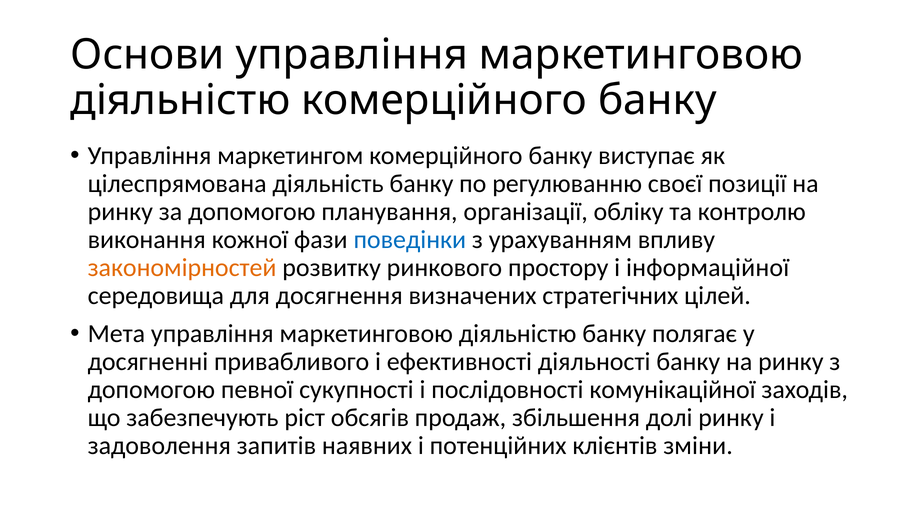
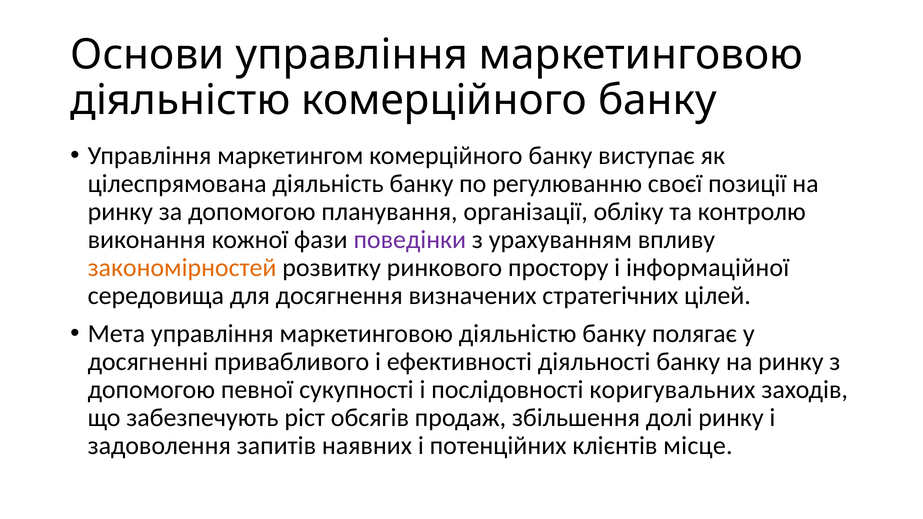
поведінки colour: blue -> purple (410, 240)
комунікаційної: комунікаційної -> коригувальних (672, 390)
зміни: зміни -> місце (698, 446)
